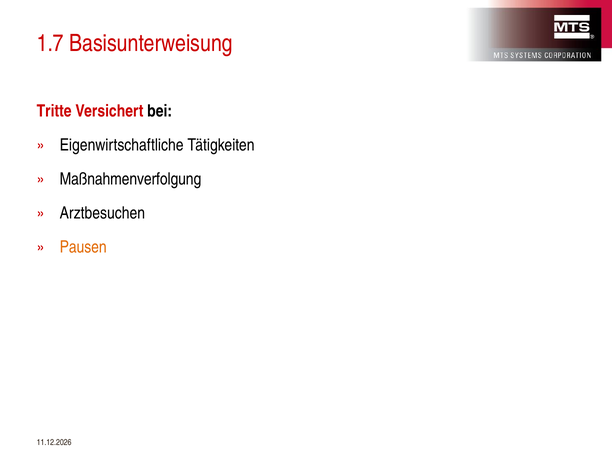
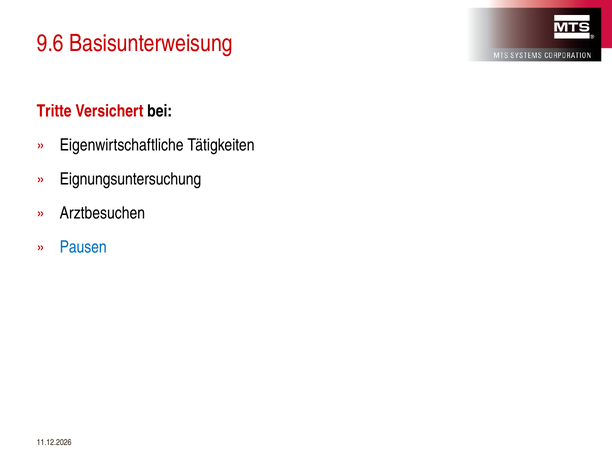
1.7: 1.7 -> 9.6 (50, 43)
Maßnahmenverfolgung: Maßnahmenverfolgung -> Eignungsuntersuchung (130, 179)
Pausen colour: orange -> blue (83, 247)
